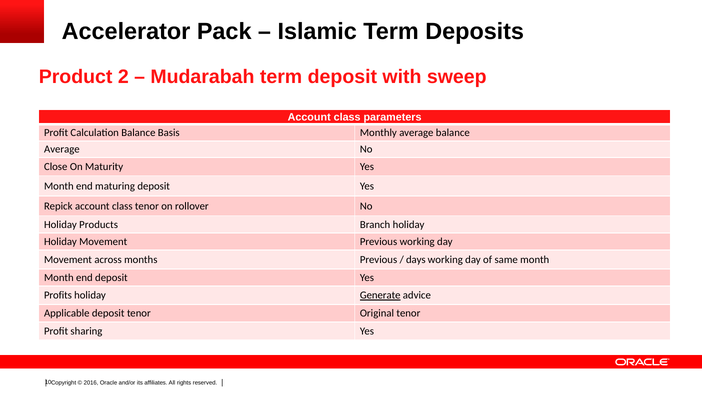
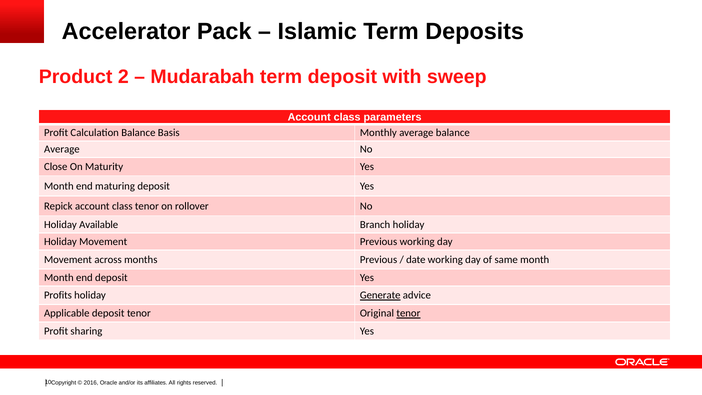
Products: Products -> Available (99, 224)
days: days -> date (416, 260)
tenor underline: none -> present (408, 313)
